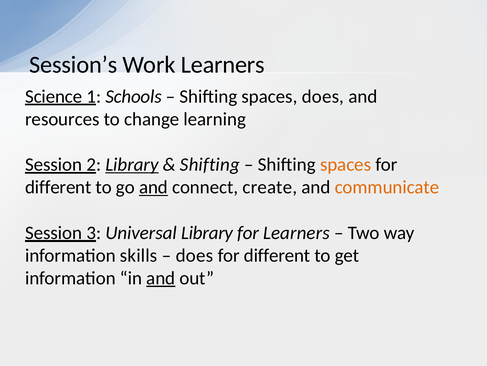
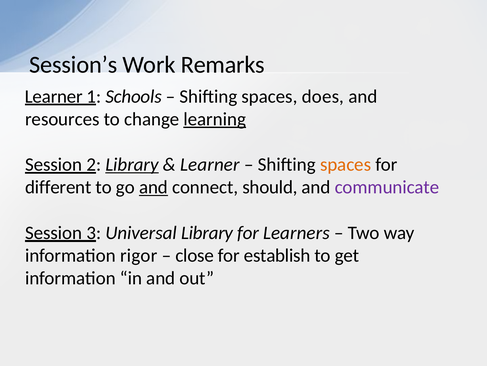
Work Learners: Learners -> Remarks (223, 65)
Science: Science -> Learner (54, 96)
learning underline: none -> present (215, 119)
Shifting: Shifting -> Learner (210, 164)
create: create -> should (270, 187)
communicate colour: orange -> purple (387, 187)
skills: skills -> rigor (139, 255)
does: does -> close (195, 255)
different: different -> establish (277, 255)
and underline: present -> none (161, 278)
